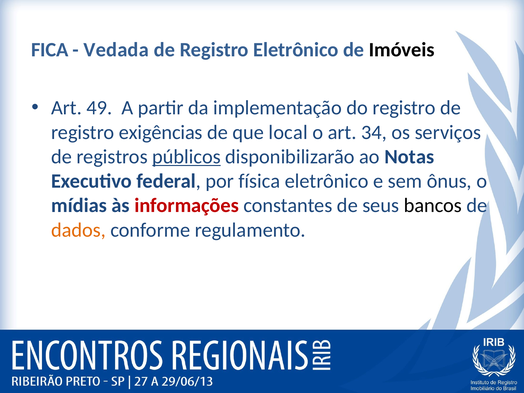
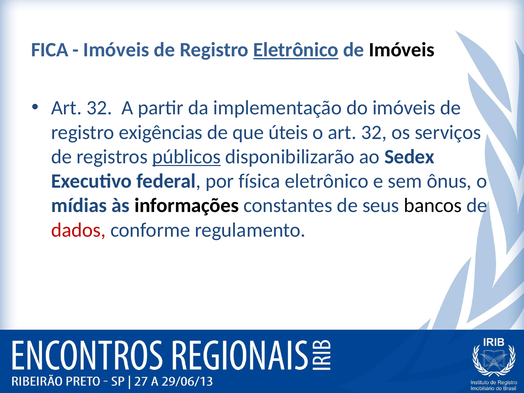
Vedada: Vedada -> Imóveis (116, 50)
Eletrônico underline: none -> present (296, 50)
49: 49 -> 32 (99, 108)
do registro: registro -> imóveis (404, 108)
local: local -> úteis (288, 132)
o art 34: 34 -> 32 (374, 132)
Notas: Notas -> Sedex (409, 157)
informações colour: red -> black (187, 206)
dados colour: orange -> red (79, 230)
